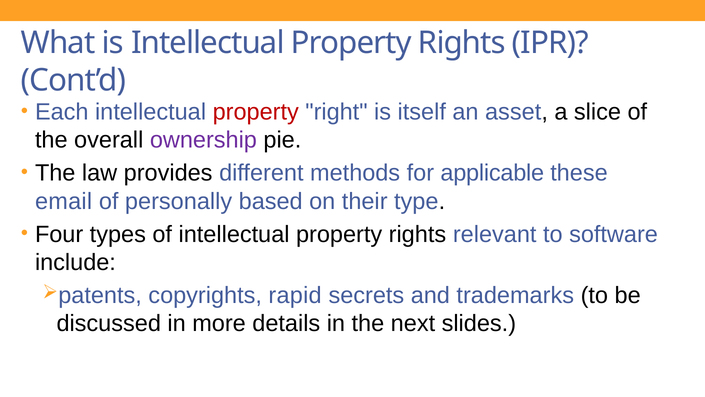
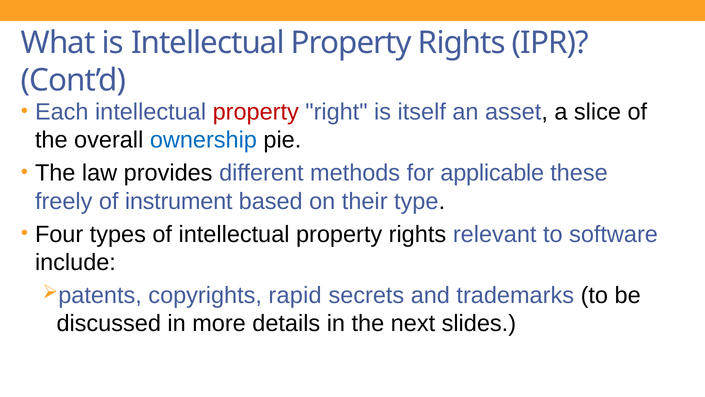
ownership colour: purple -> blue (203, 140)
email: email -> freely (64, 201)
personally: personally -> instrument (179, 201)
